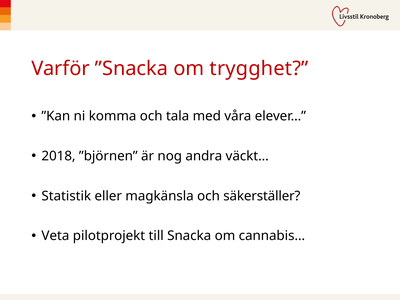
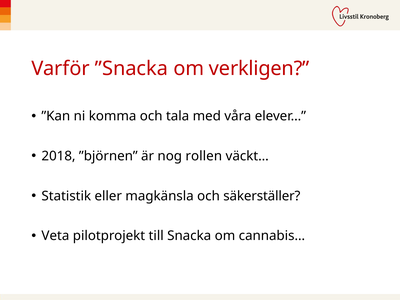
trygghet: trygghet -> verkligen (259, 69)
andra: andra -> rollen (204, 156)
